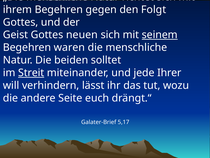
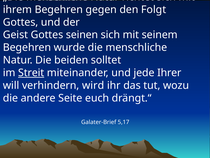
neuen: neuen -> seinen (82, 35)
seinem underline: present -> none (160, 35)
waren: waren -> wurde (69, 47)
lässt: lässt -> wird (93, 85)
